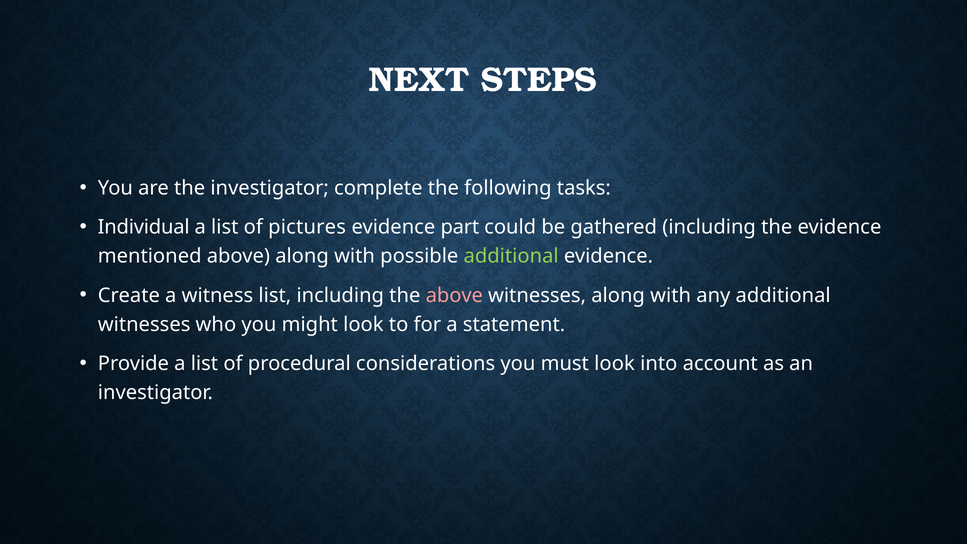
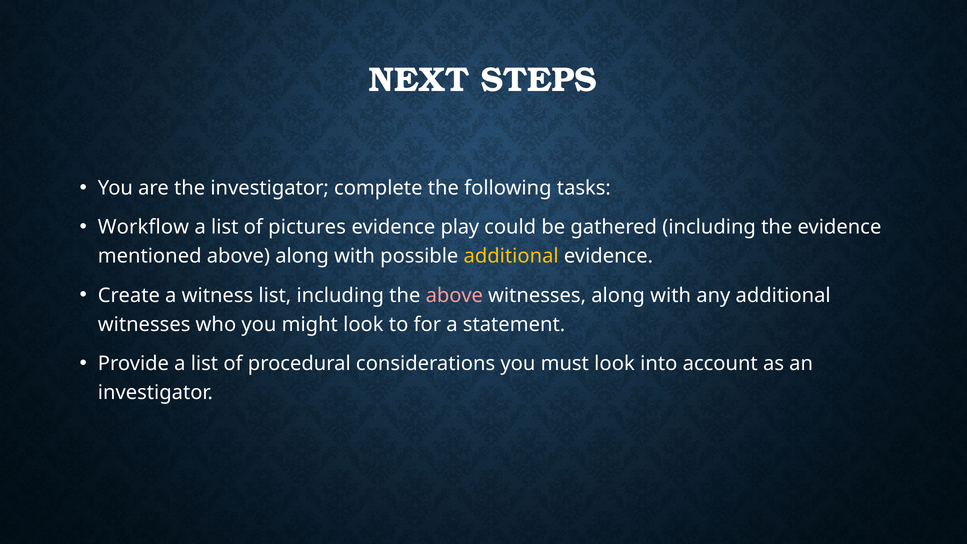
Individual: Individual -> Workflow (143, 227)
part: part -> play (460, 227)
additional colour: light green -> yellow (511, 256)
